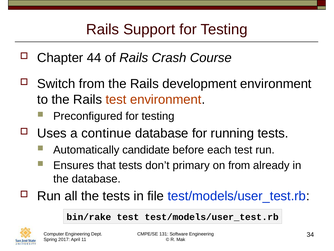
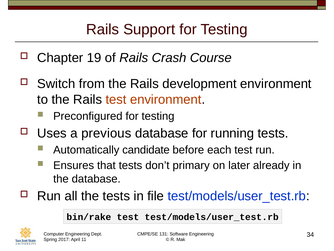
44: 44 -> 19 (94, 58)
continue: continue -> previous (106, 133)
on from: from -> later (239, 165)
